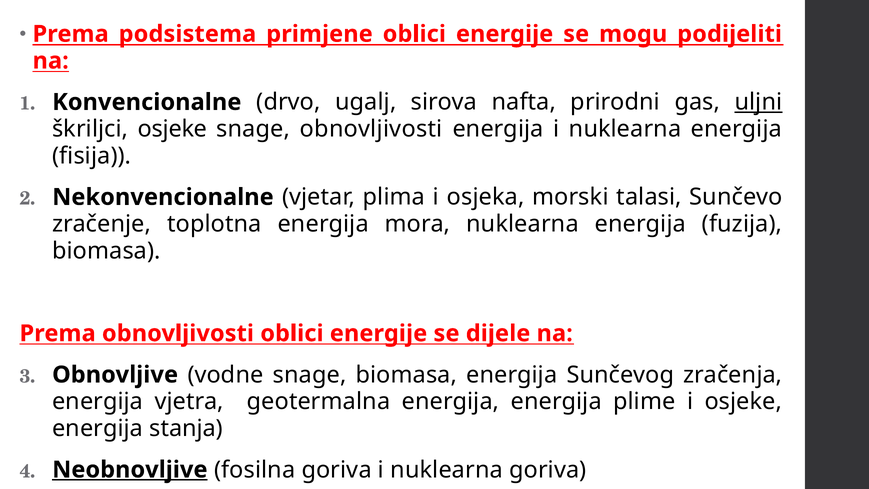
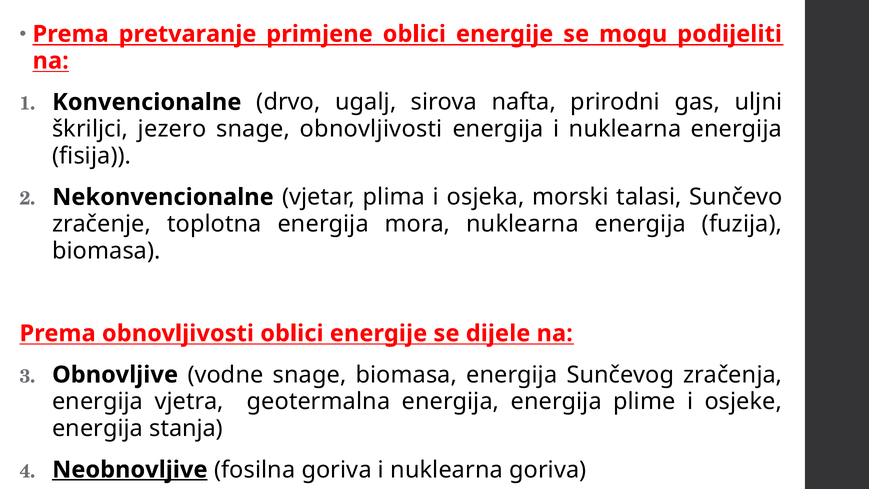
podsistema: podsistema -> pretvaranje (188, 34)
uljni underline: present -> none (759, 102)
škriljci osjeke: osjeke -> jezero (172, 129)
